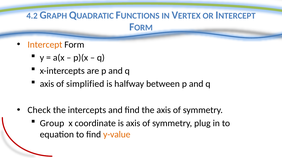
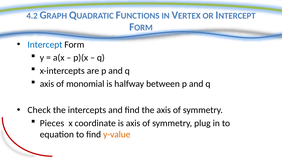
Intercept colour: orange -> blue (45, 45)
simplified: simplified -> monomial (85, 84)
Group: Group -> Pieces (52, 124)
